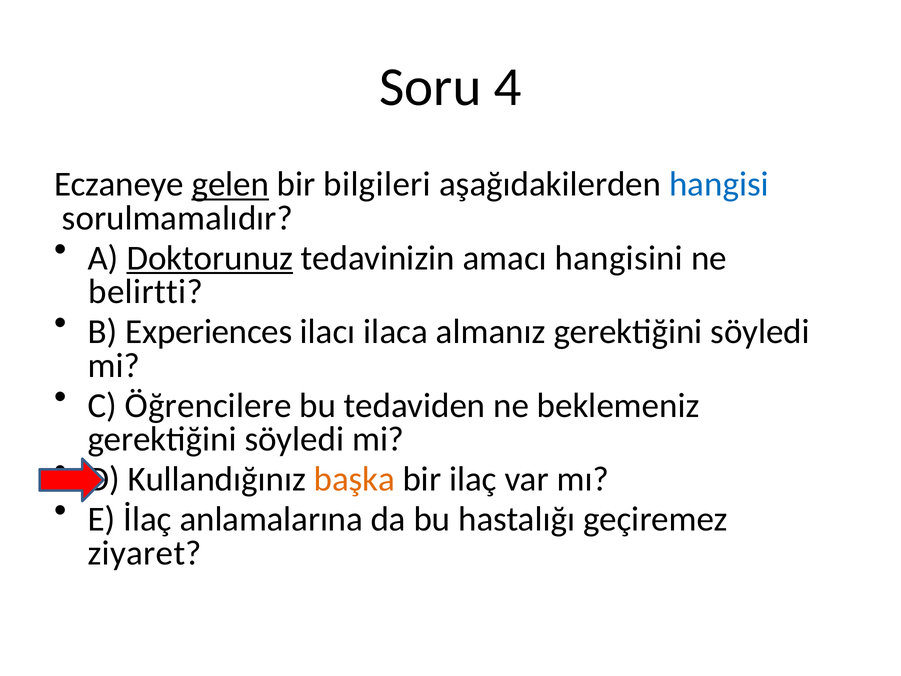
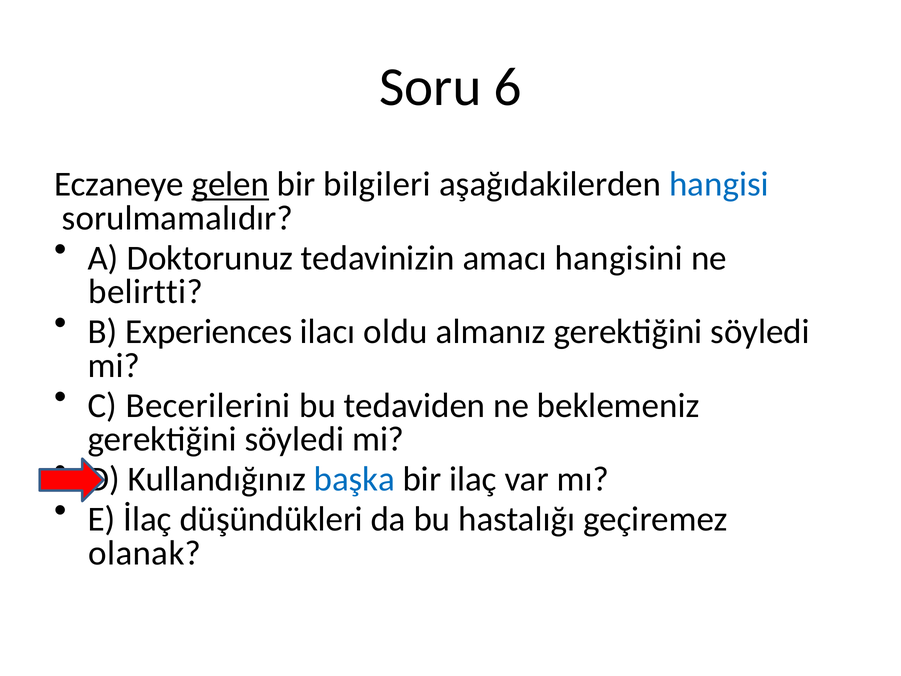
4: 4 -> 6 (508, 87)
Doktorunuz underline: present -> none (210, 258)
ilaca: ilaca -> oldu (396, 332)
Öğrencilere: Öğrencilere -> Becerilerini (208, 405)
başka colour: orange -> blue (354, 479)
anlamalarına: anlamalarına -> düşündükleri (271, 519)
ziyaret: ziyaret -> olanak (145, 553)
